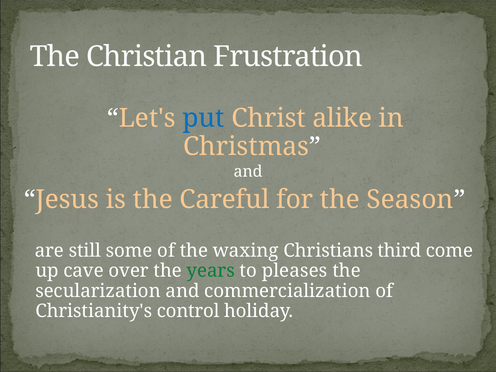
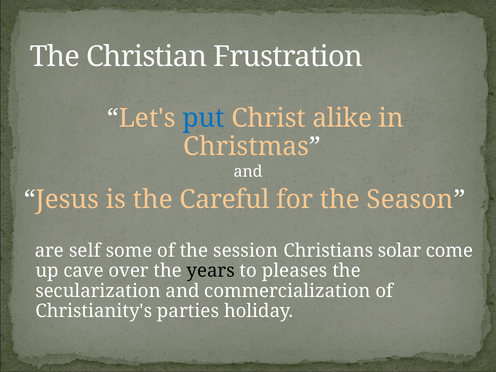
still: still -> self (85, 251)
waxing: waxing -> session (246, 251)
third: third -> solar (400, 251)
years colour: green -> black (211, 271)
control: control -> parties (188, 311)
